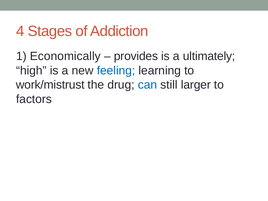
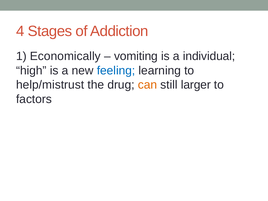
provides: provides -> vomiting (136, 56)
ultimately: ultimately -> individual (209, 56)
work/mistrust: work/mistrust -> help/mistrust (50, 85)
can colour: blue -> orange (147, 85)
